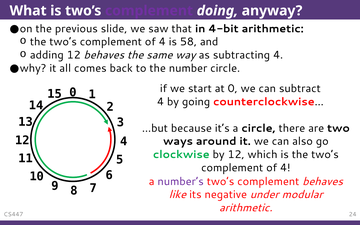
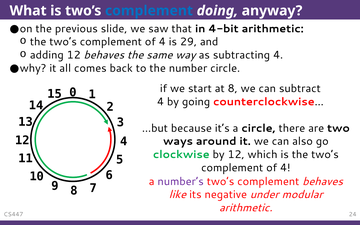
complement colour: purple -> blue (149, 11)
58: 58 -> 29 (188, 42)
at 0: 0 -> 8 (233, 89)
